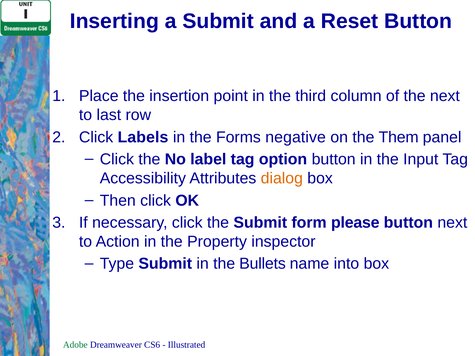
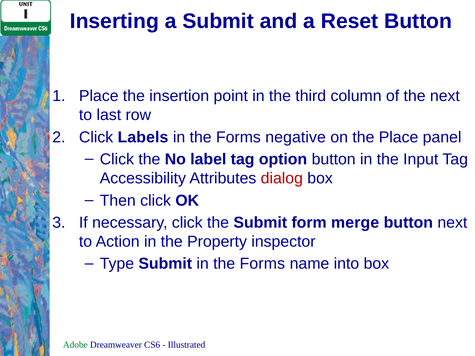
the Them: Them -> Place (399, 137)
dialog colour: orange -> red (282, 178)
please: please -> merge (355, 223)
Submit in the Bullets: Bullets -> Forms (262, 264)
